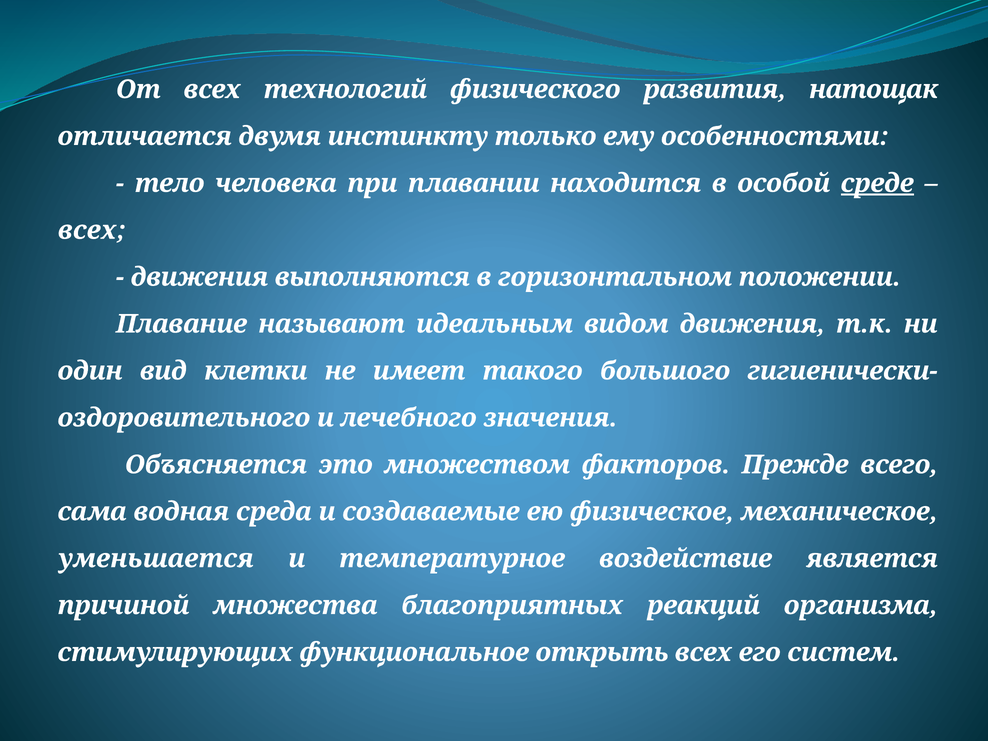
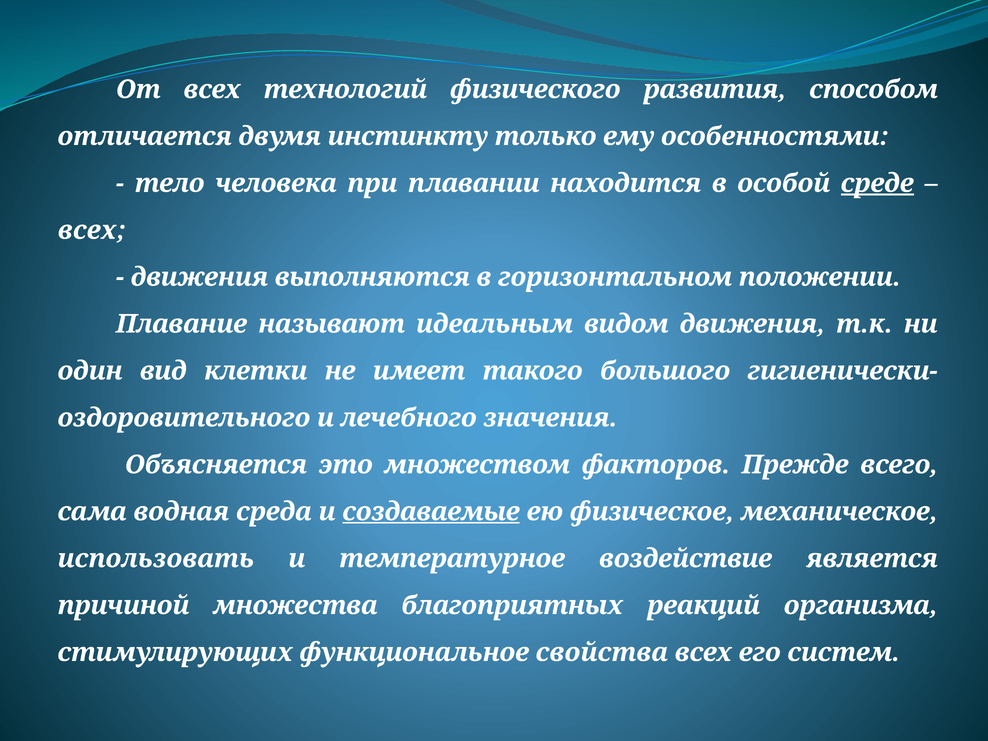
натощак: натощак -> способом (874, 89)
создаваемые underline: none -> present (431, 512)
уменьшается: уменьшается -> использовать (156, 559)
открыть: открыть -> свойства (602, 652)
